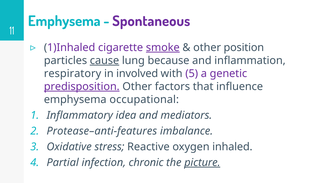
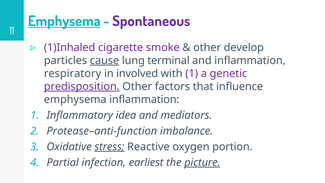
Emphysema underline: none -> present (64, 21)
smoke underline: present -> none (163, 47)
position: position -> develop (244, 47)
because: because -> terminal (169, 60)
with 5: 5 -> 1 (192, 73)
emphysema occupational: occupational -> inflammation (144, 99)
Protease–anti-features: Protease–anti-features -> Protease–anti-function (102, 131)
stress underline: none -> present (109, 147)
inhaled: inhaled -> portion (232, 147)
chronic: chronic -> earliest (146, 162)
